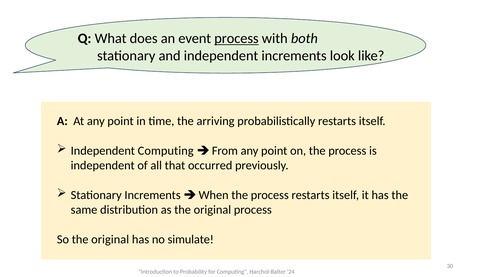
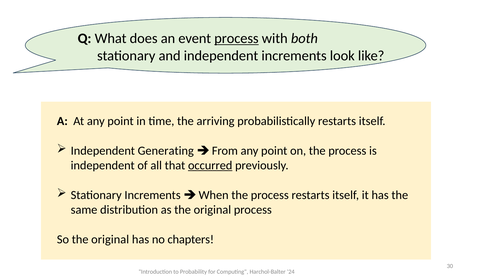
Independent Computing: Computing -> Generating (166, 151)
occurred underline: none -> present (210, 165)
simulate: simulate -> chapters (191, 239)
